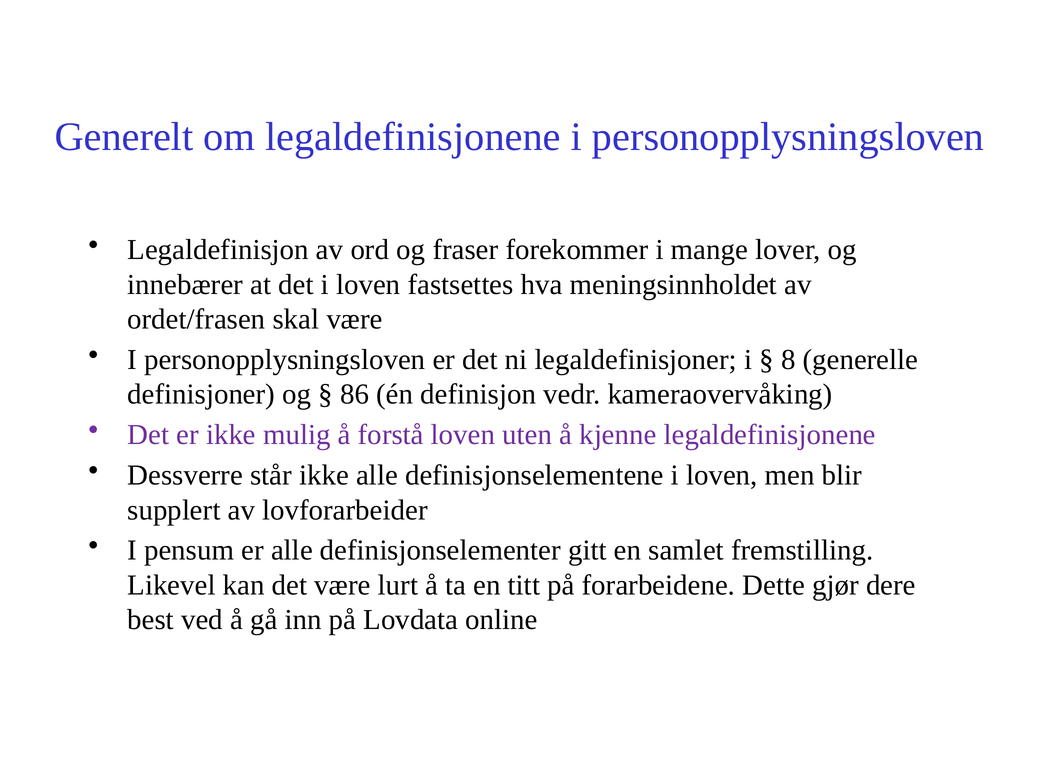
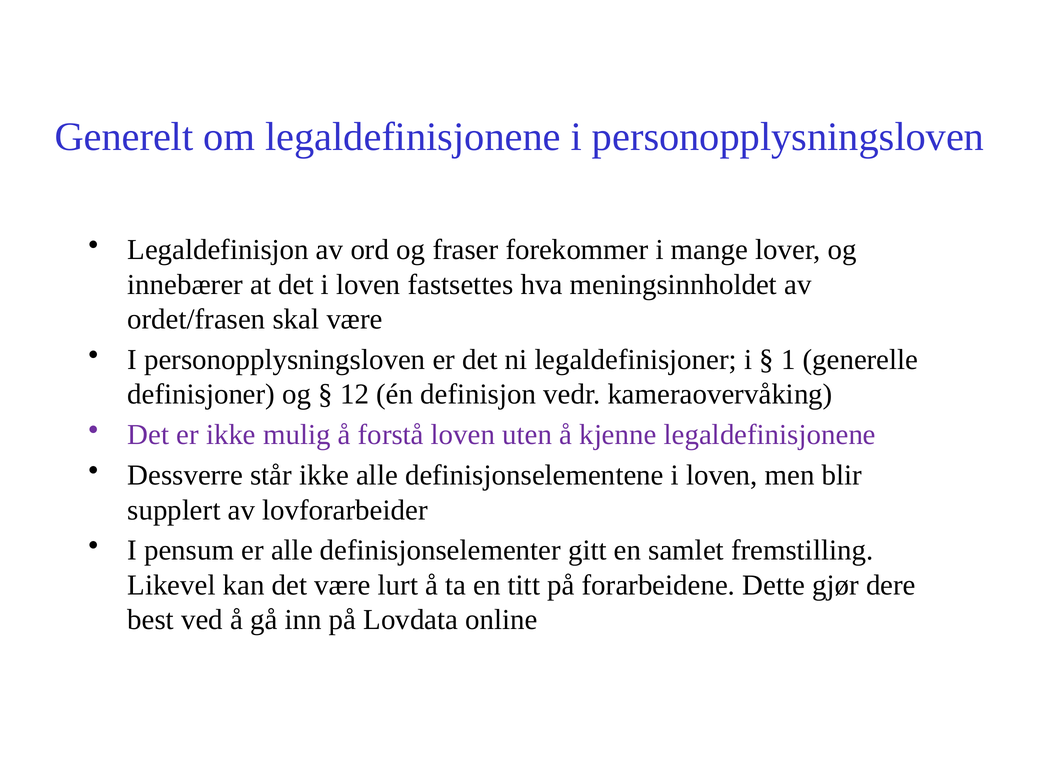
8: 8 -> 1 (788, 360)
86: 86 -> 12 (355, 394)
